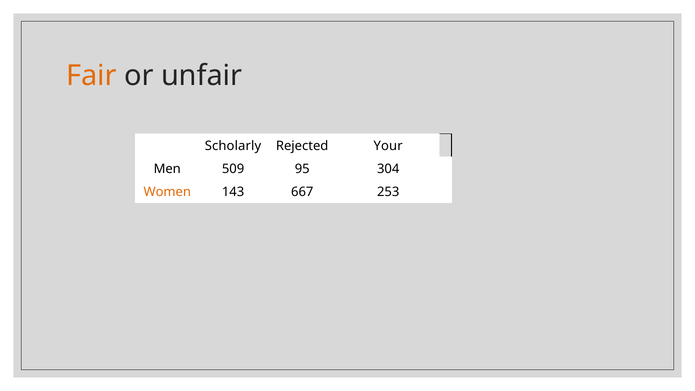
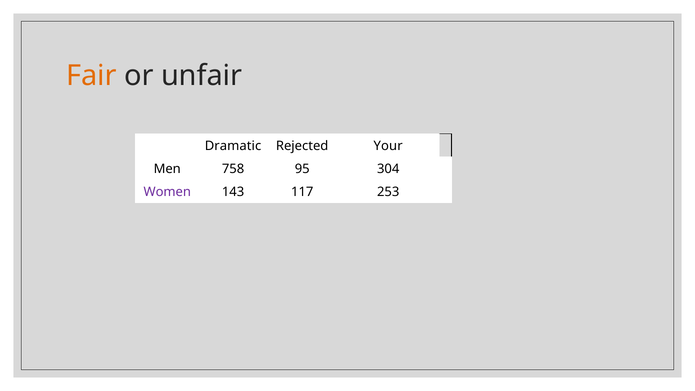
Scholarly: Scholarly -> Dramatic (233, 146)
509: 509 -> 758 (233, 169)
Women colour: orange -> purple (167, 192)
667: 667 -> 117 (302, 192)
